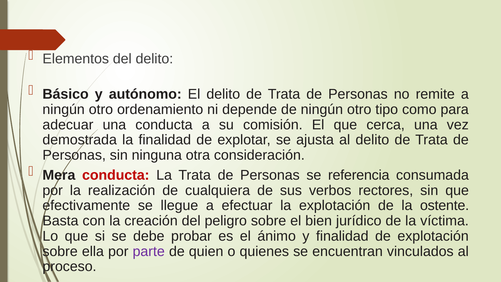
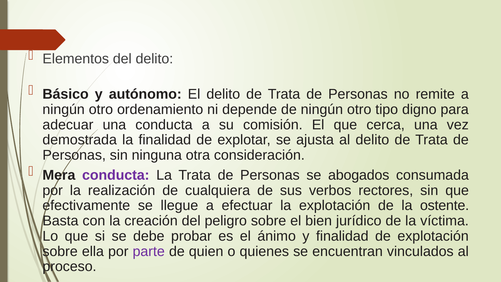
como: como -> digno (419, 109)
conducta colour: red -> purple (116, 175)
referencia: referencia -> abogados (359, 175)
